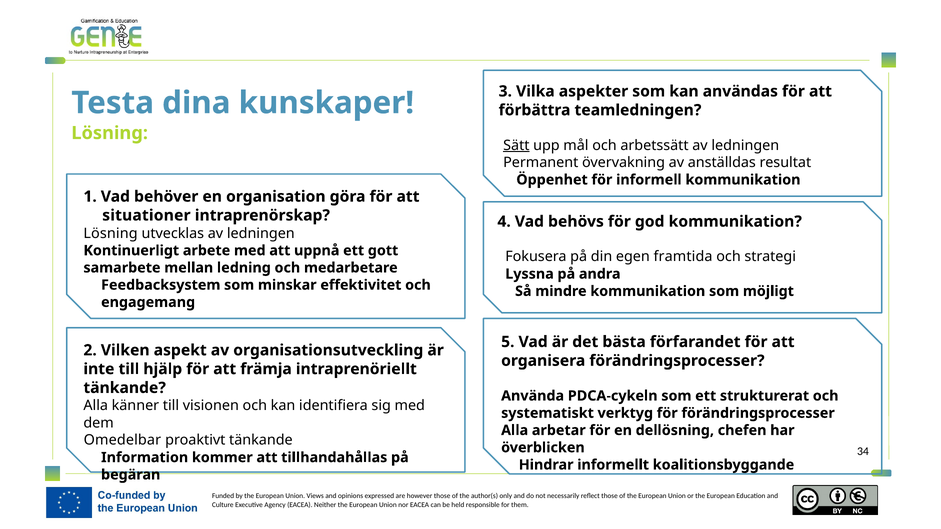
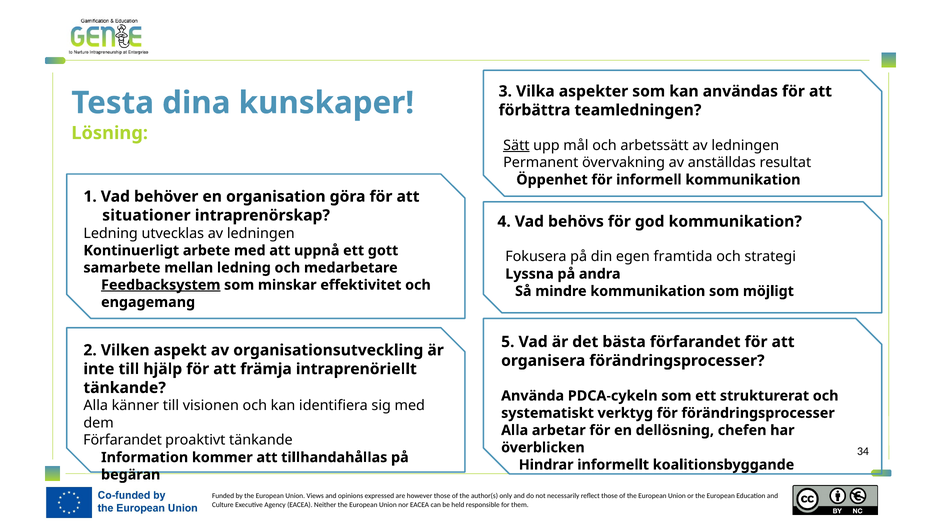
Lösning: Lösning -> Ledning (111, 233)
Feedbacksystem underline: none -> present (161, 285)
Omedelbar: Omedelbar -> Förfarandet (123, 440)
